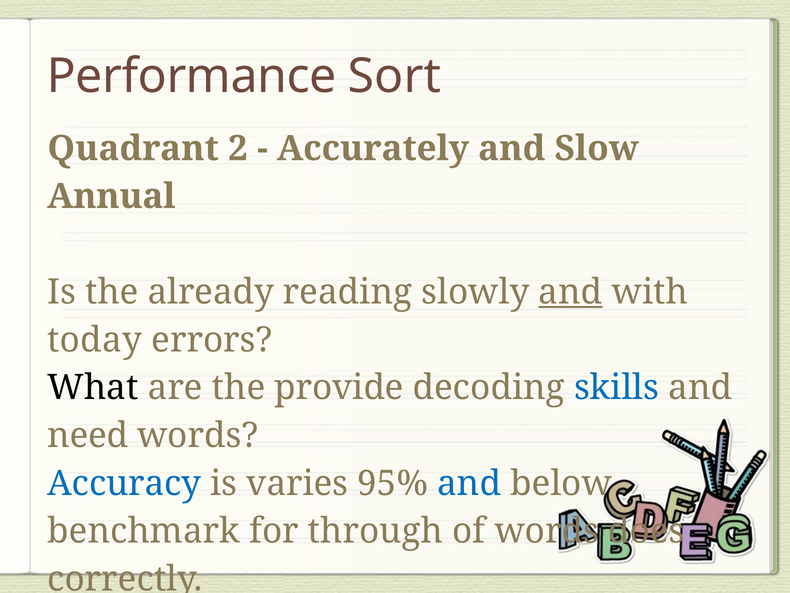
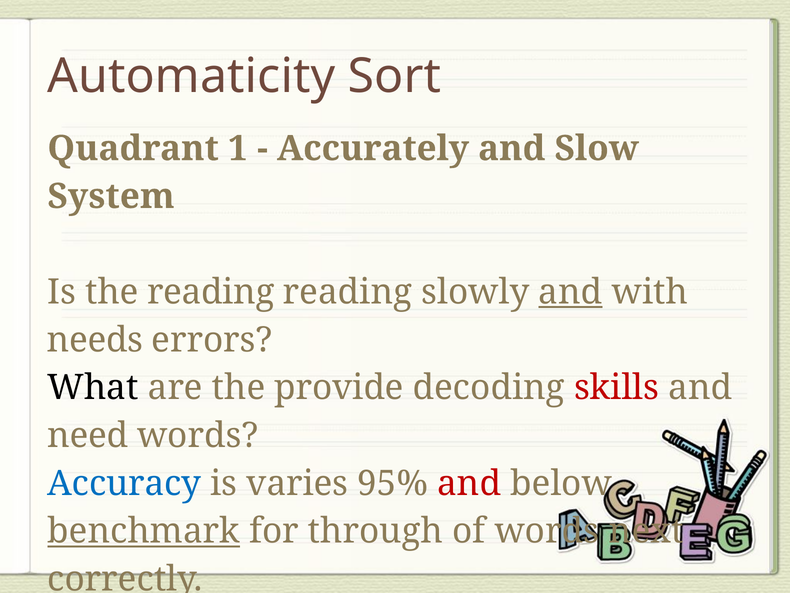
Performance: Performance -> Automaticity (191, 76)
2: 2 -> 1 (238, 148)
Annual: Annual -> System (111, 196)
the already: already -> reading (211, 292)
today: today -> needs (95, 340)
skills colour: blue -> red (617, 387)
and colour: blue -> red (469, 483)
benchmark underline: none -> present (144, 531)
does: does -> next (646, 531)
